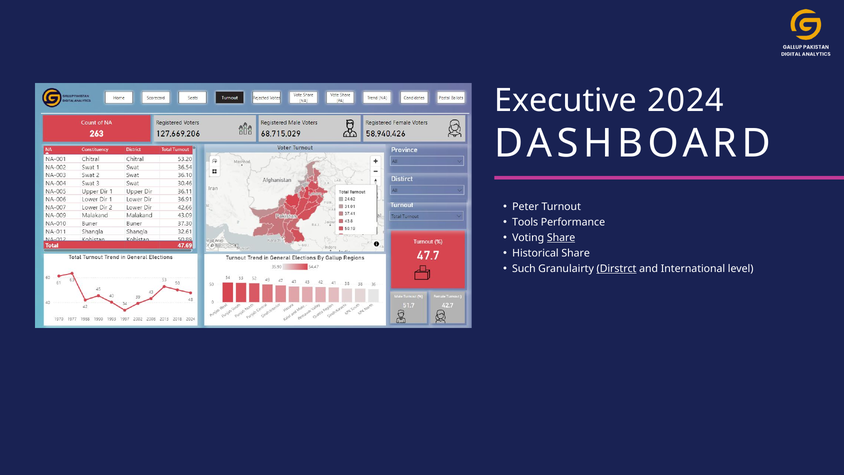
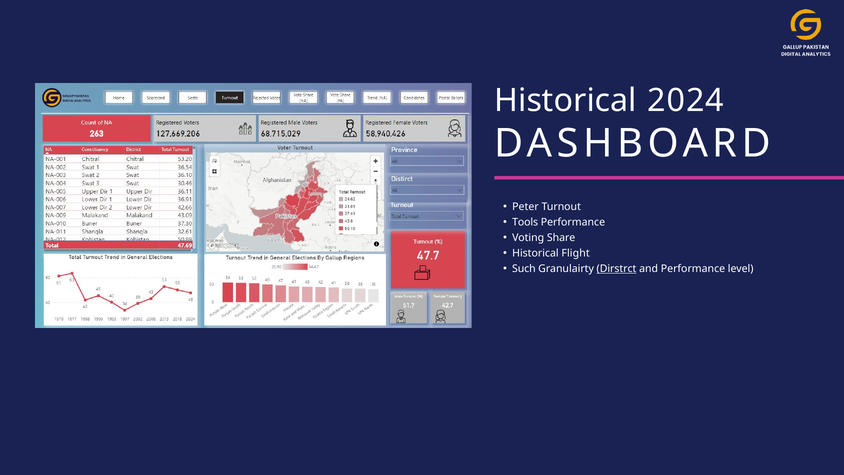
Executive: Executive -> Historical (566, 101)
Share underline: present -> none (561, 238)
Historical Share: Share -> Flight (576, 253)
and International: International -> Performance (693, 269)
